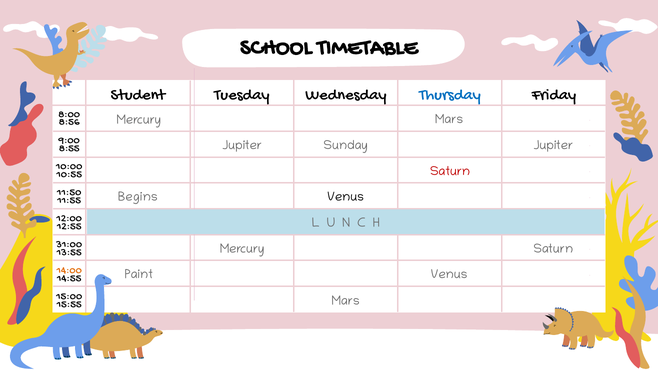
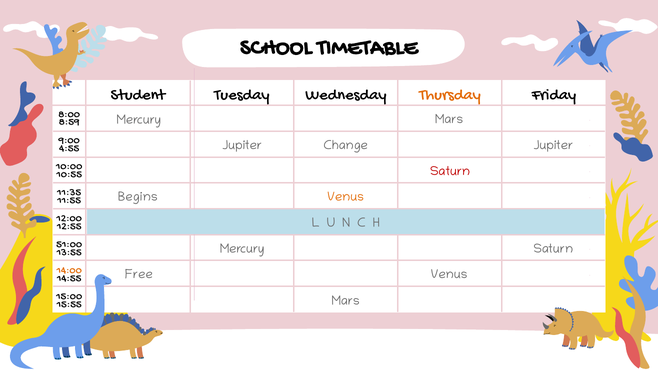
Thursday colour: blue -> orange (450, 94)
8:56: 8:56 -> 8:59 (69, 121)
8:55: 8:55 -> 4:55 (69, 147)
Sunday: Sunday -> Change (346, 145)
11:50: 11:50 -> 11:35 (69, 192)
Venus colour: black -> orange (346, 197)
31:00: 31:00 -> 51:00 (69, 244)
Paint: Paint -> Free (139, 274)
